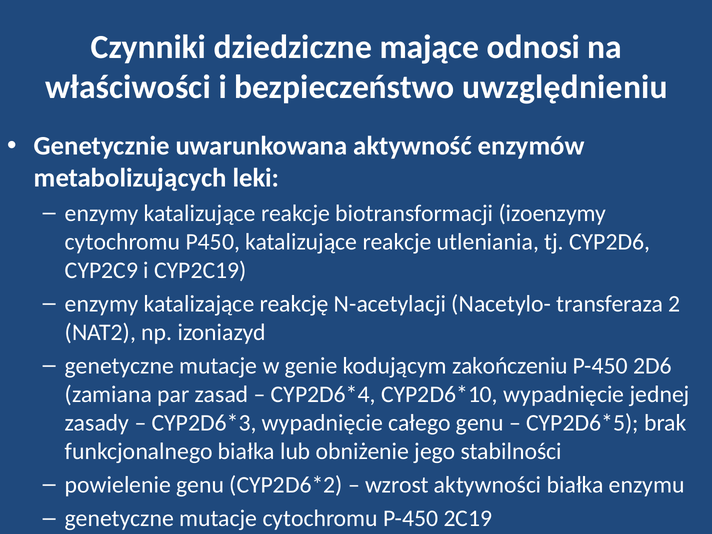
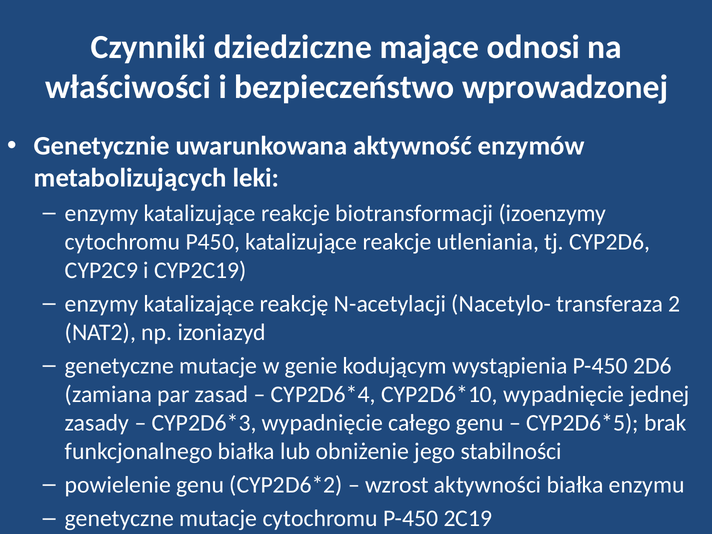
uwzględnieniu: uwzględnieniu -> wprowadzonej (565, 87)
zakończeniu: zakończeniu -> wystąpienia (510, 366)
